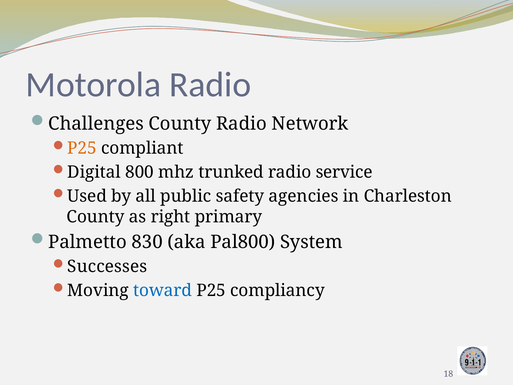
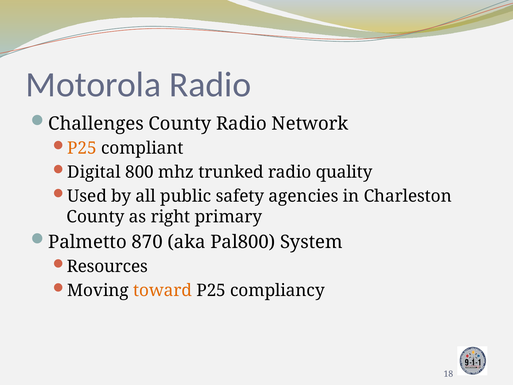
service: service -> quality (344, 172)
830: 830 -> 870 (147, 242)
Successes: Successes -> Resources (107, 266)
toward colour: blue -> orange (163, 290)
